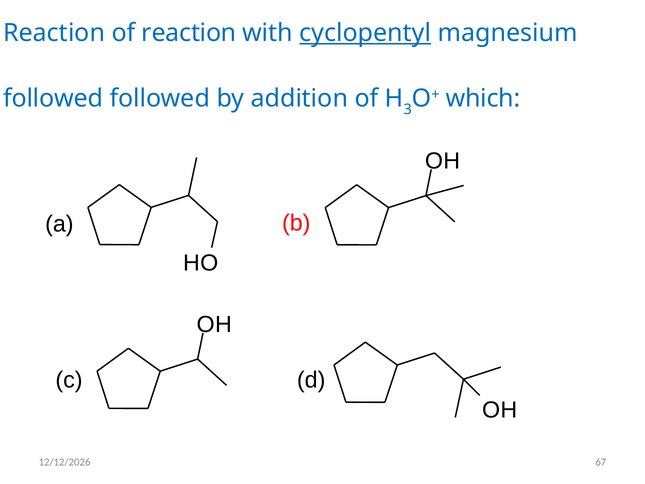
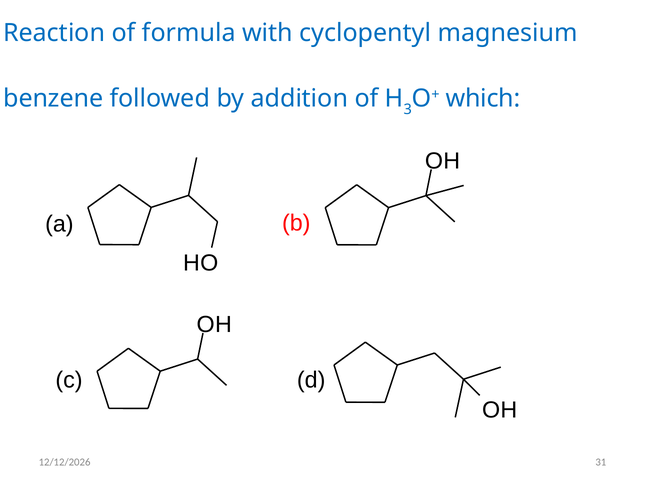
of reaction: reaction -> formula (189, 33)
cyclopentyl underline: present -> none (365, 33)
followed: followed -> benzene (53, 99)
67: 67 -> 31 (601, 462)
